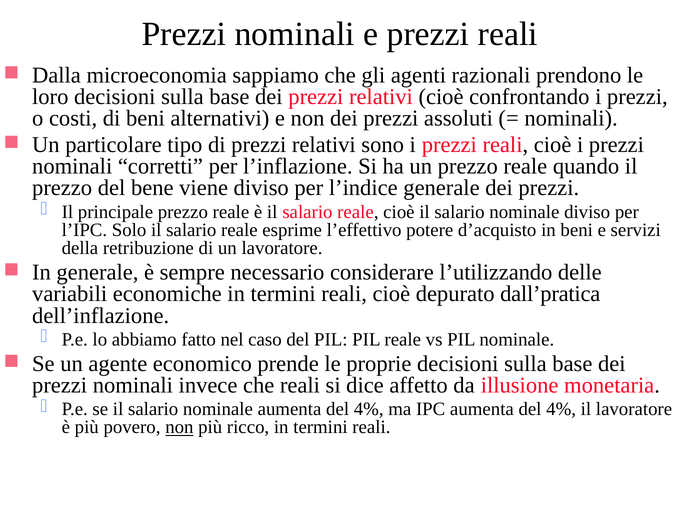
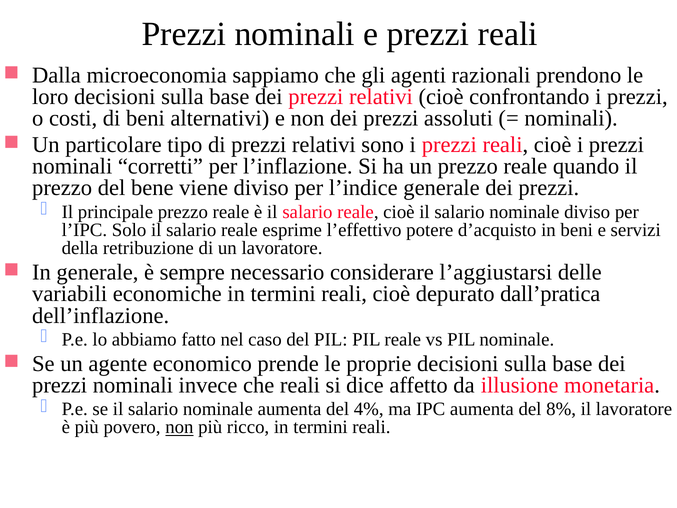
l’utilizzando: l’utilizzando -> l’aggiustarsi (496, 272)
IPC aumenta del 4%: 4% -> 8% (561, 409)
